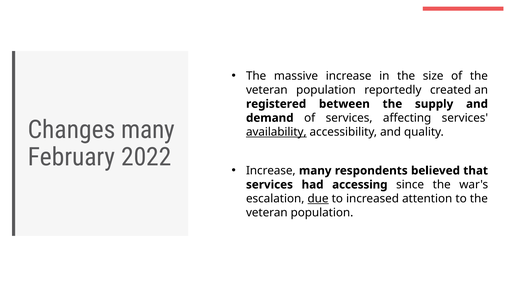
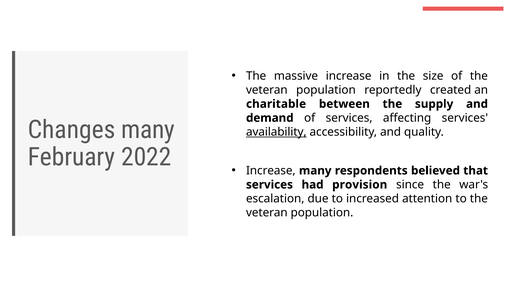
registered: registered -> charitable (276, 104)
accessing: accessing -> provision (360, 185)
due underline: present -> none (318, 199)
